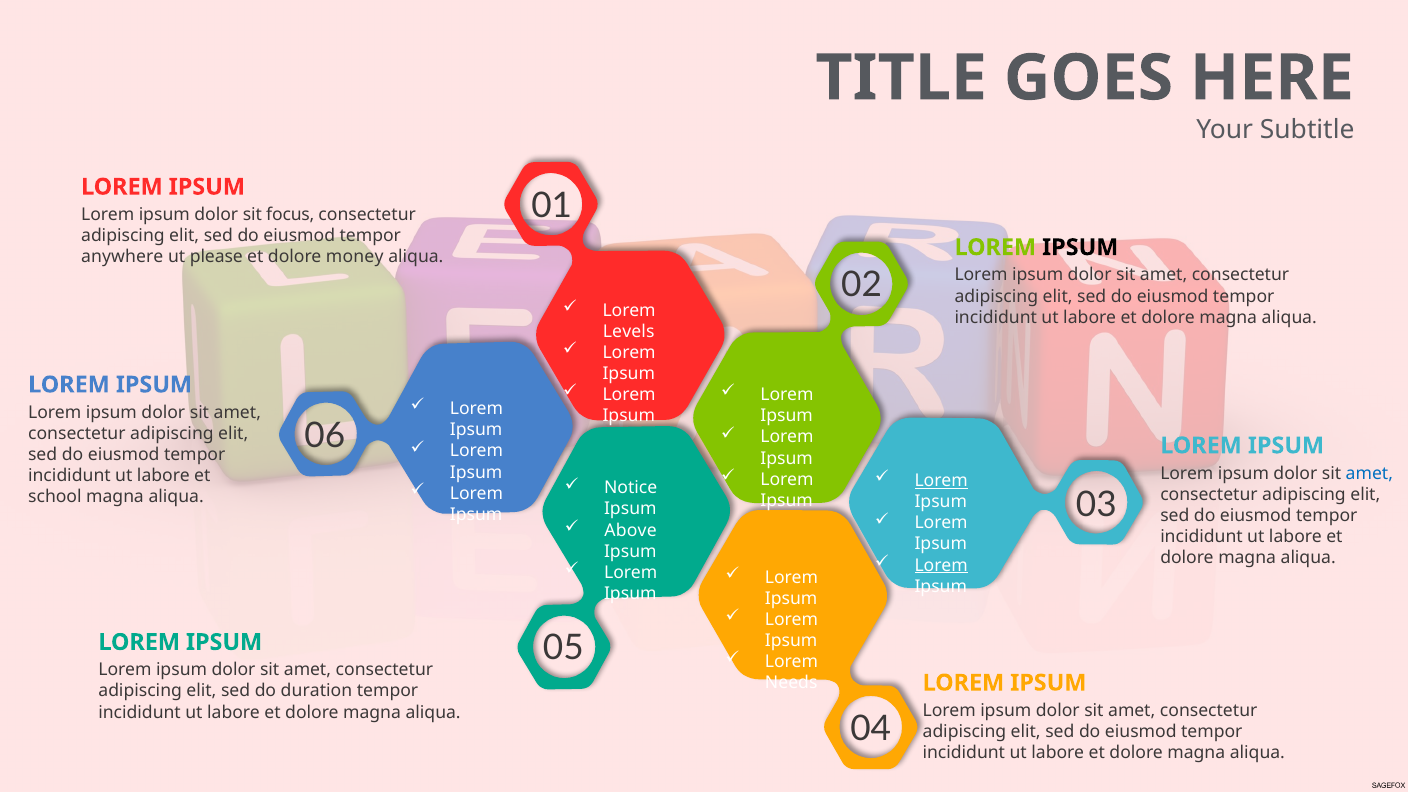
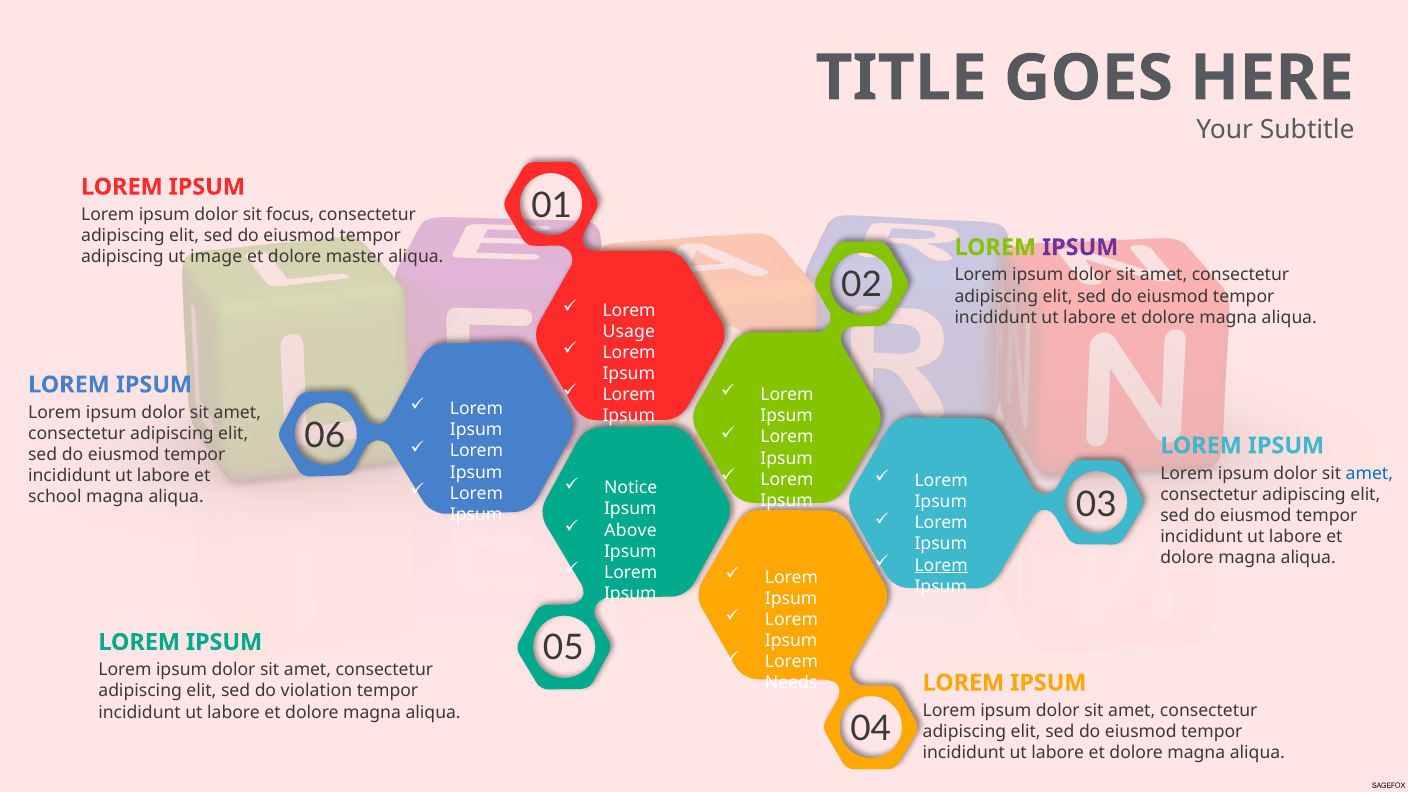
anywhere: anywhere -> adipiscing (122, 257)
please: please -> image (216, 257)
money: money -> master (355, 257)
IPSUM colour: black -> purple (1080, 247)
Levels: Levels -> Usage (629, 331)
Lorem underline: present -> none (941, 481)
duration: duration -> violation (317, 691)
